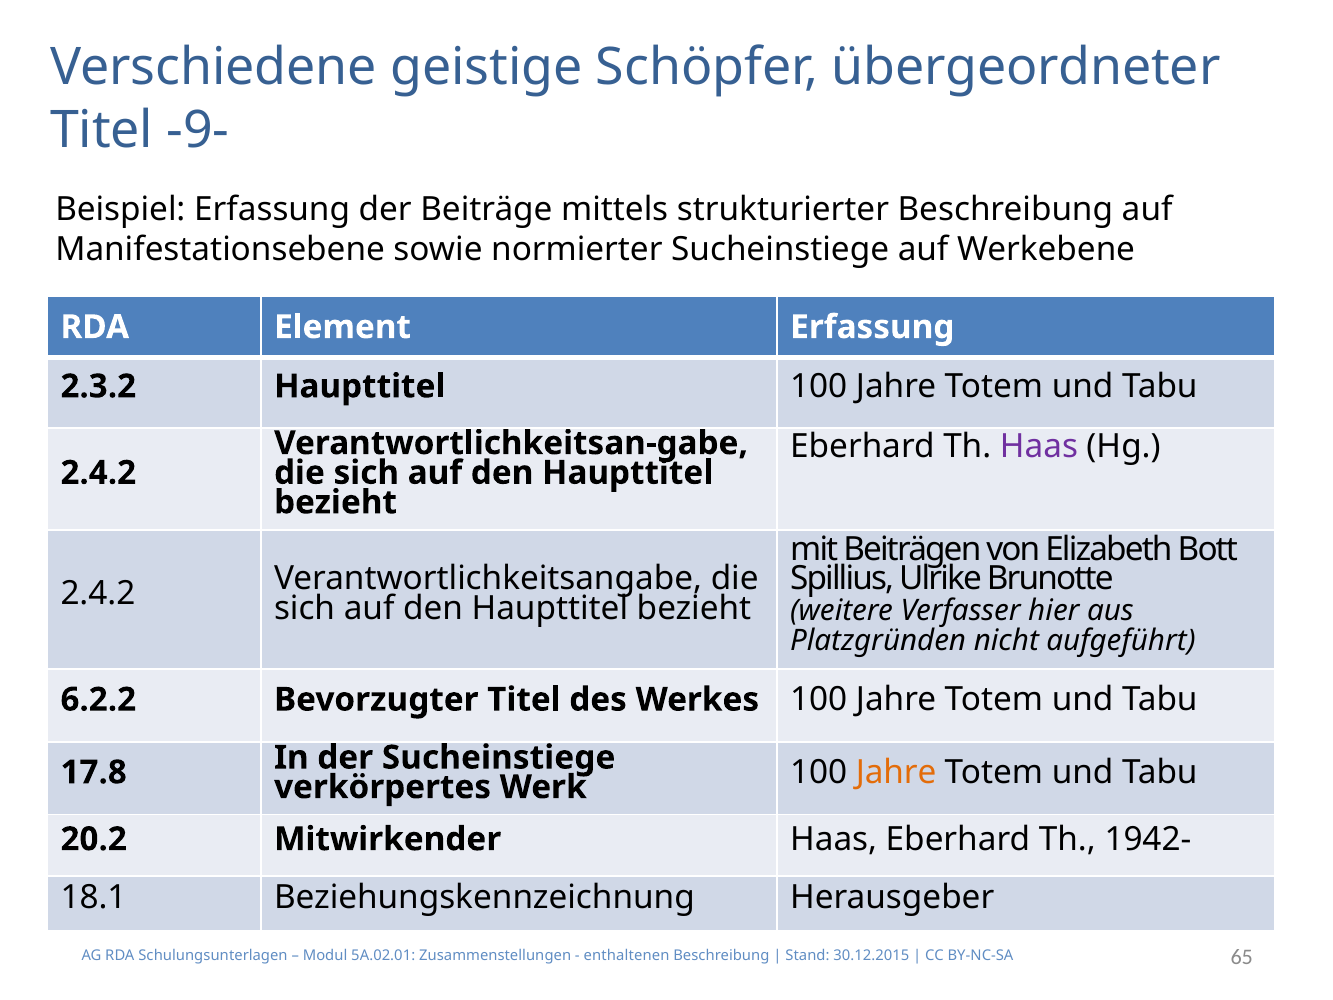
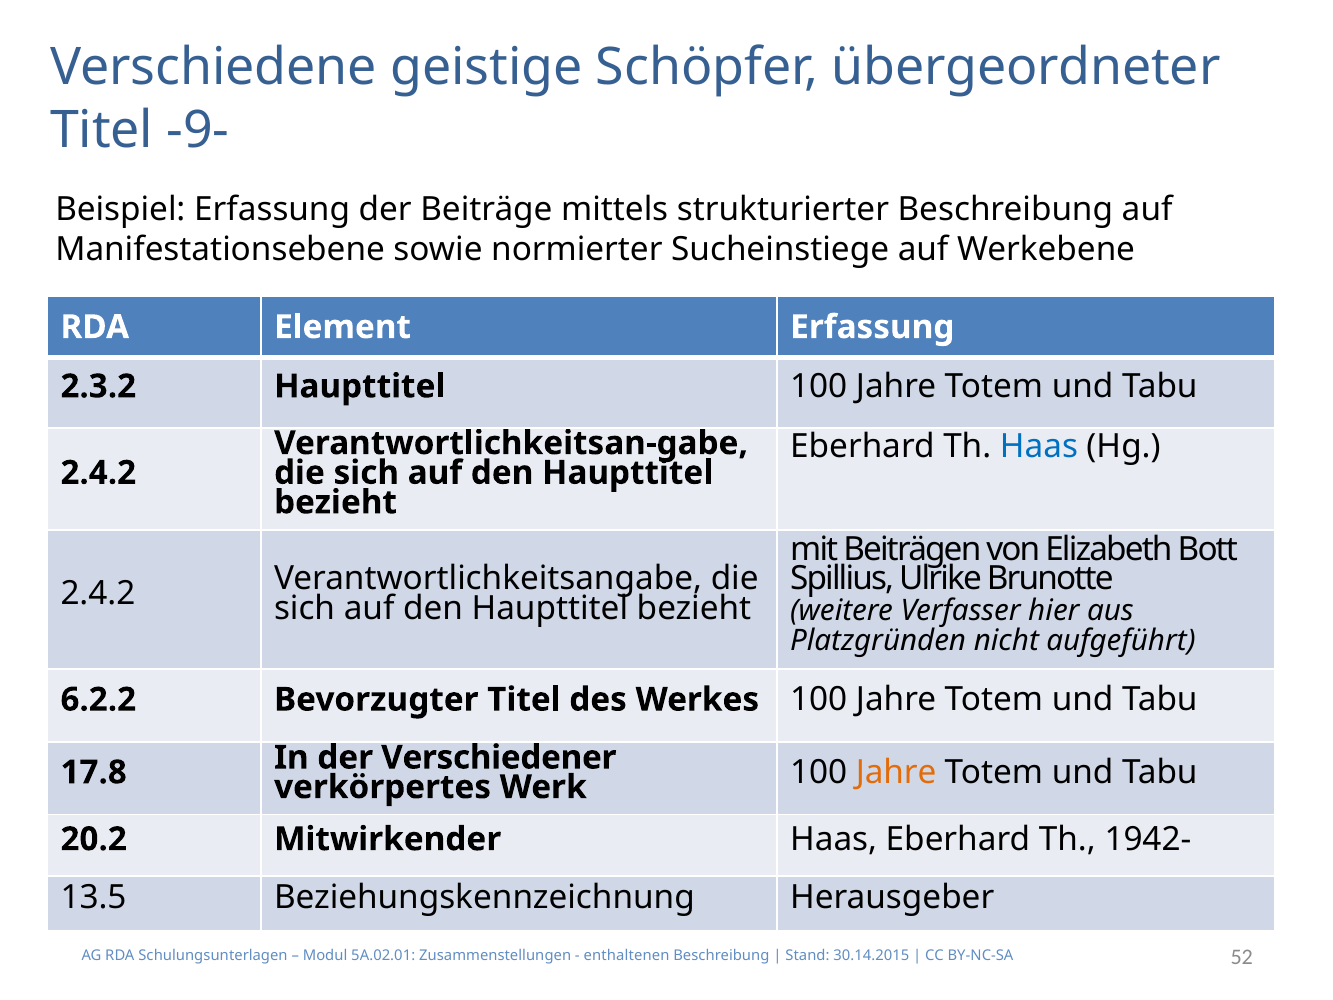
Haas colour: purple -> blue (1039, 447)
der Sucheinstiege: Sucheinstiege -> Verschiedener (499, 757)
18.1: 18.1 -> 13.5 (93, 897)
30.12.2015: 30.12.2015 -> 30.14.2015 (871, 956)
65: 65 -> 52 (1242, 957)
